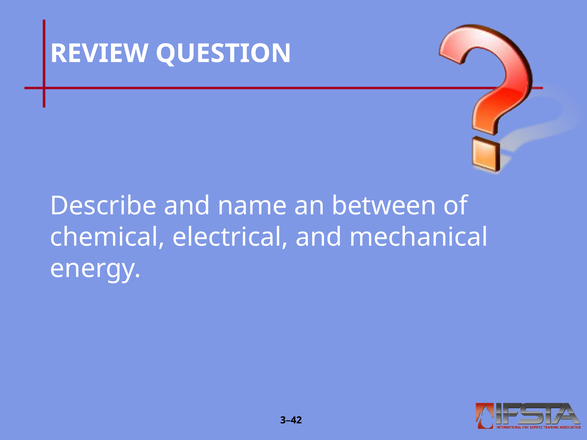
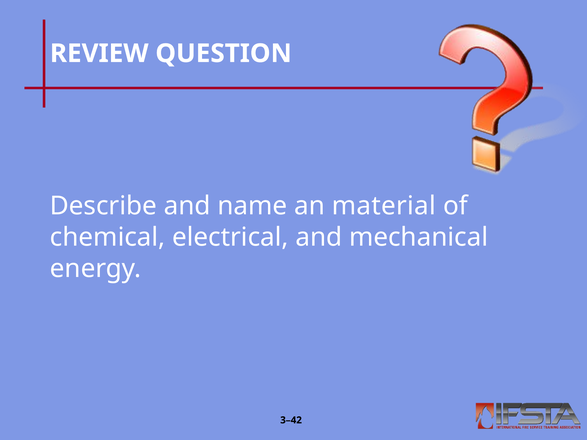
between: between -> material (384, 206)
